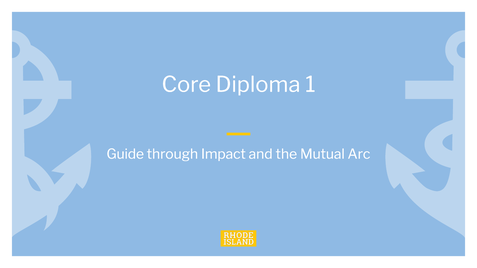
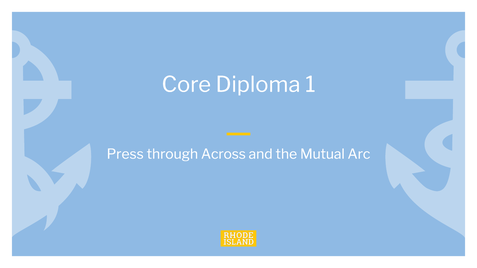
Guide: Guide -> Press (125, 154)
Impact: Impact -> Across (223, 154)
